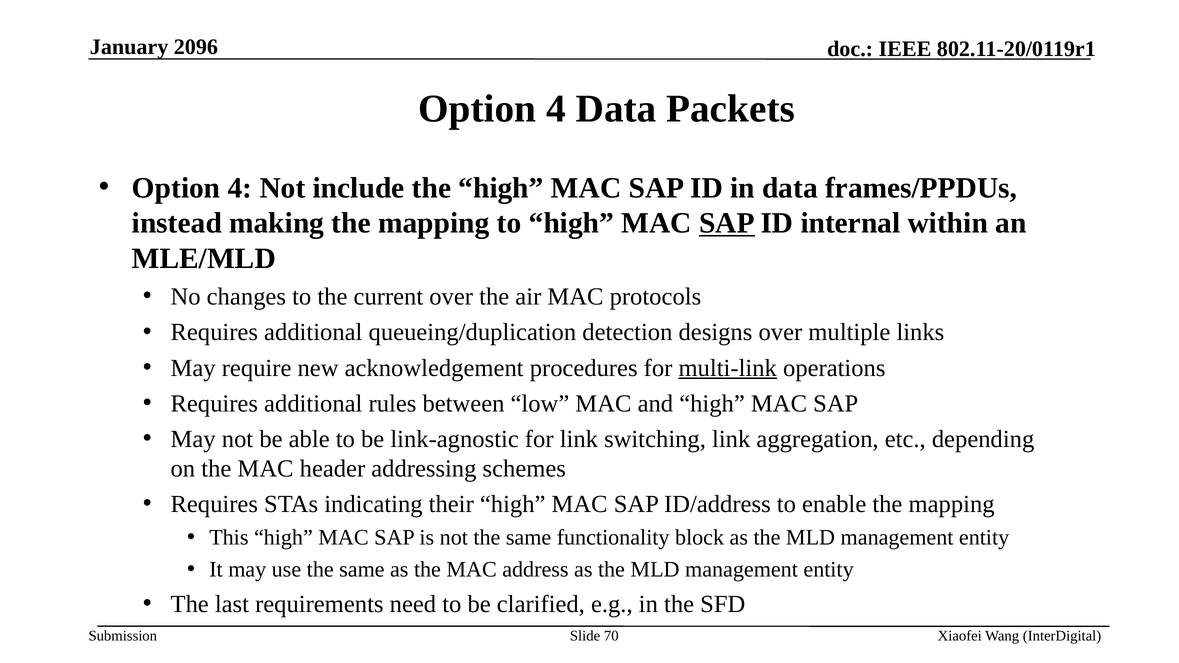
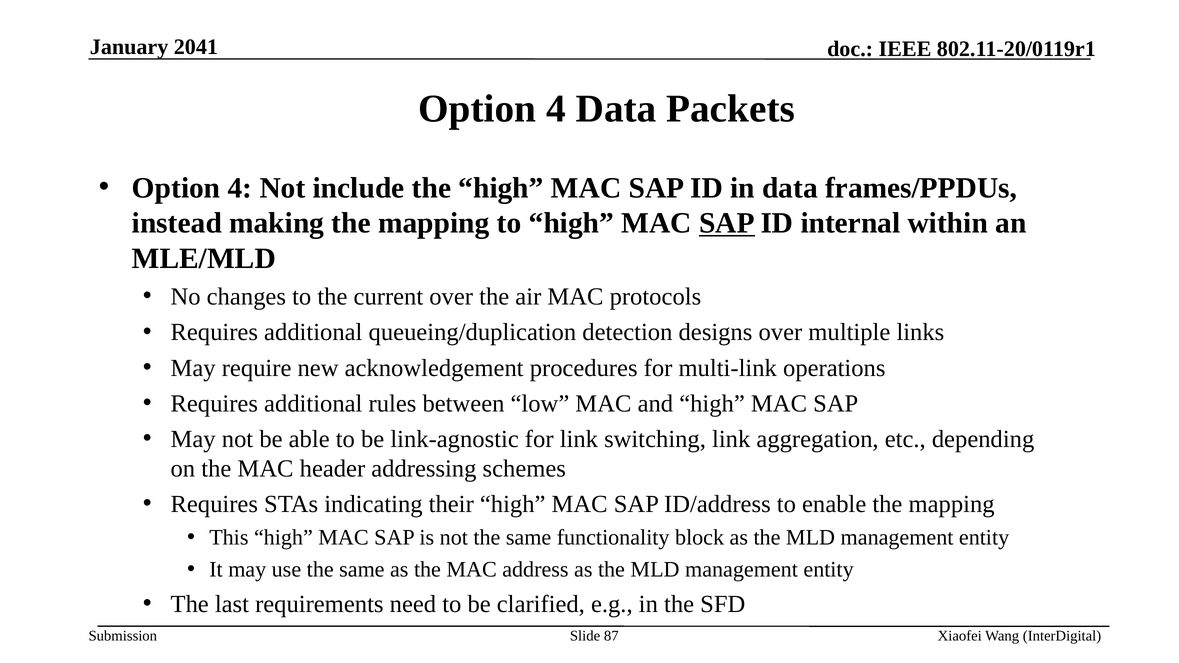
2096: 2096 -> 2041 (196, 47)
multi-link underline: present -> none (728, 368)
70: 70 -> 87 (611, 636)
